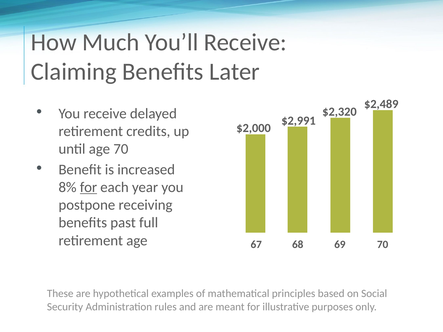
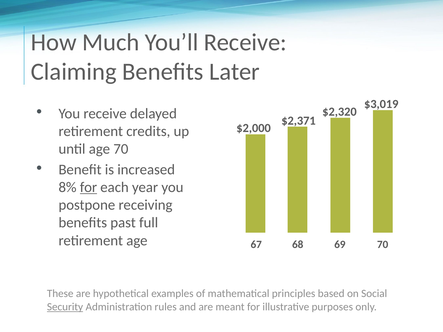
$2,489: $2,489 -> $3,019 (381, 104)
$2,991: $2,991 -> $2,371 (299, 121)
Security underline: none -> present (65, 307)
